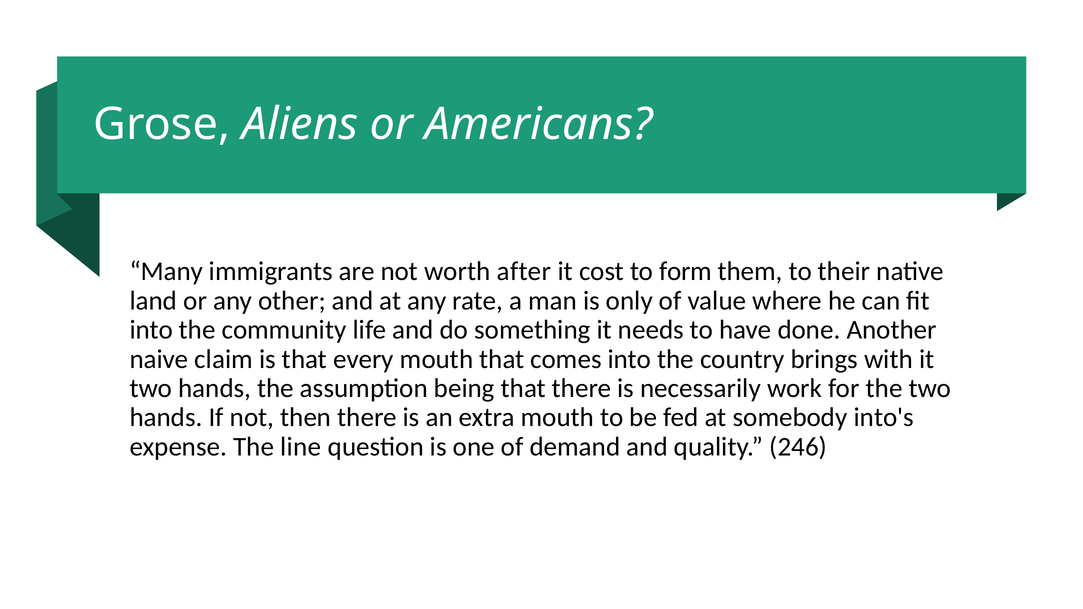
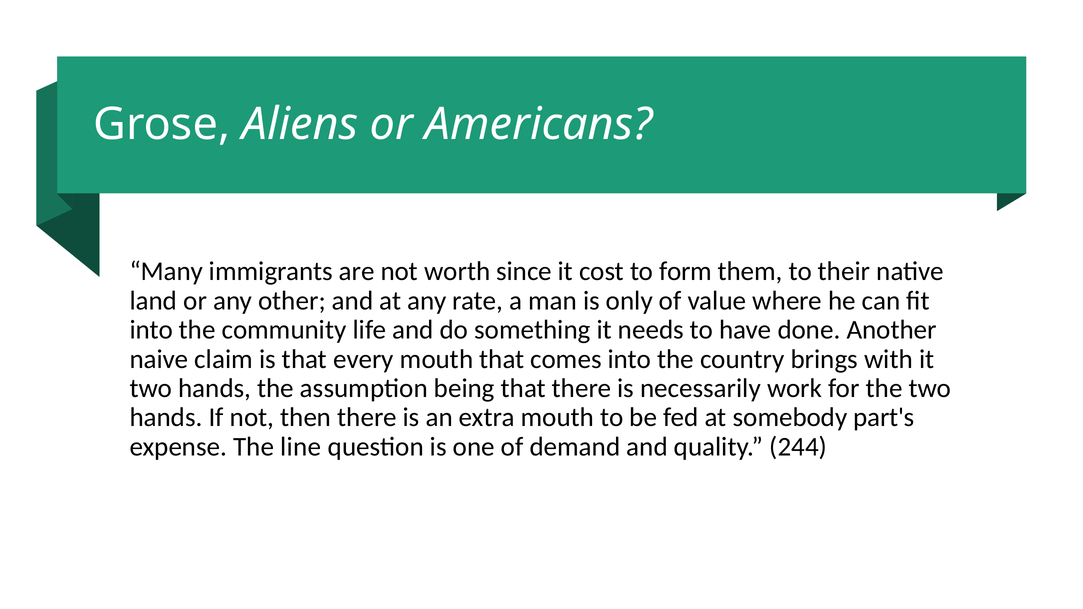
after: after -> since (524, 272)
into's: into's -> part's (884, 418)
246: 246 -> 244 (798, 447)
